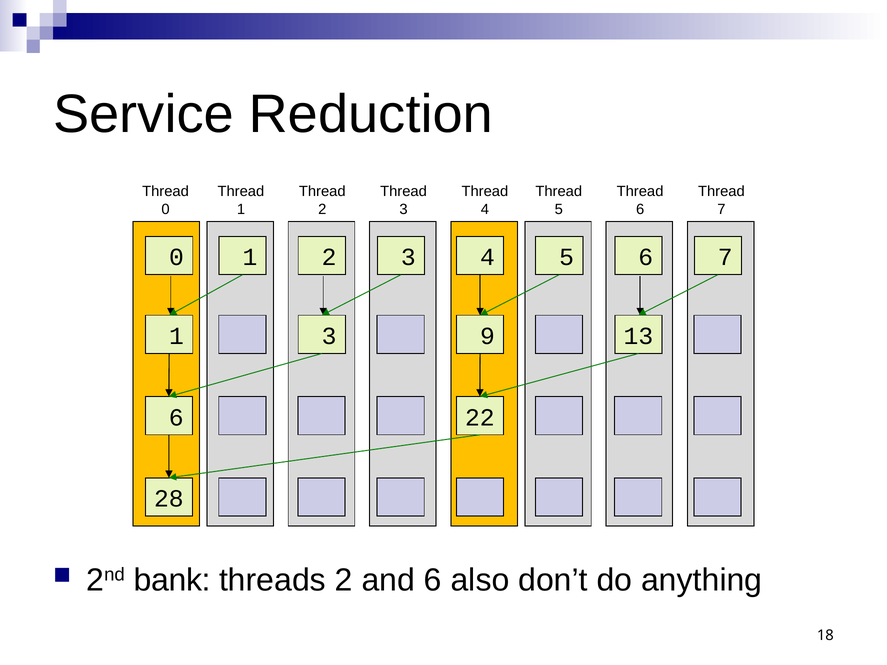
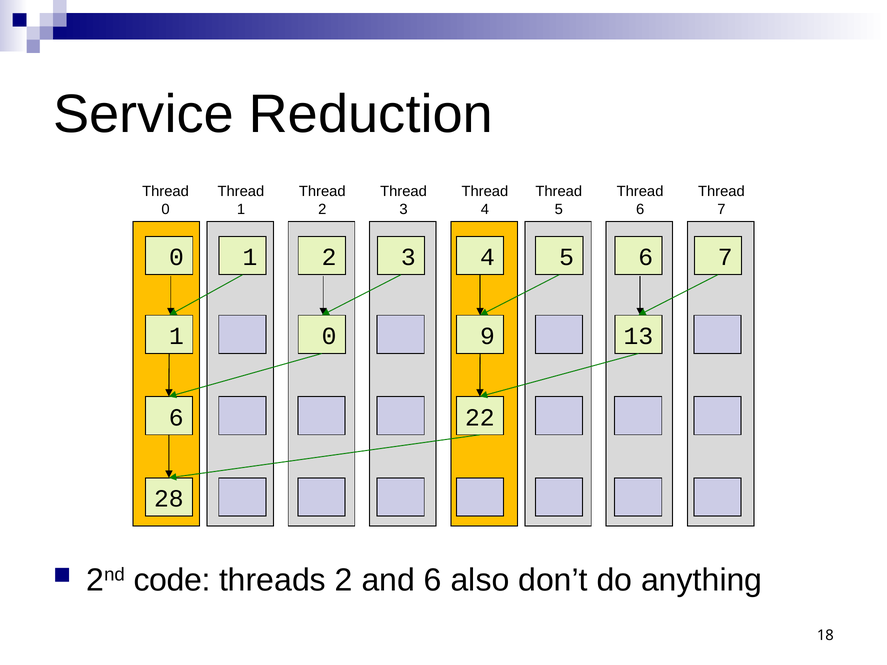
1 3: 3 -> 0 (329, 336)
bank: bank -> code (172, 580)
